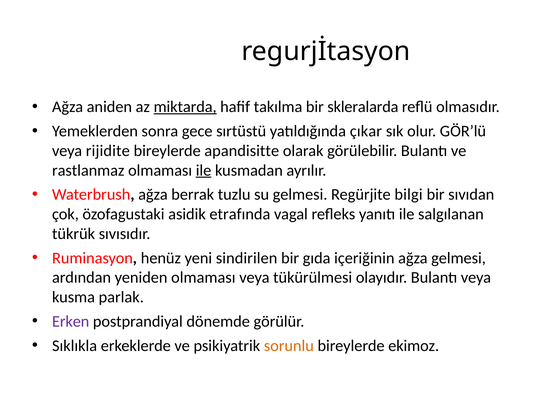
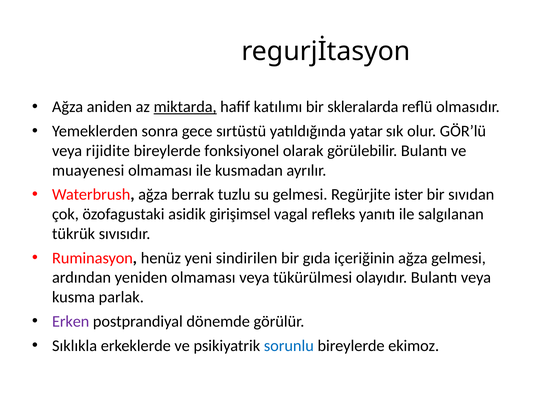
takılma: takılma -> katılımı (278, 107)
çıkar: çıkar -> yatar (366, 131)
apandisitte: apandisitte -> fonksiyonel (242, 151)
rastlanmaz: rastlanmaz -> muayenesi (88, 171)
ile underline: present -> none (204, 171)
bilgi: bilgi -> ister (409, 195)
etrafında: etrafında -> girişimsel (240, 214)
sorunlu colour: orange -> blue (289, 346)
